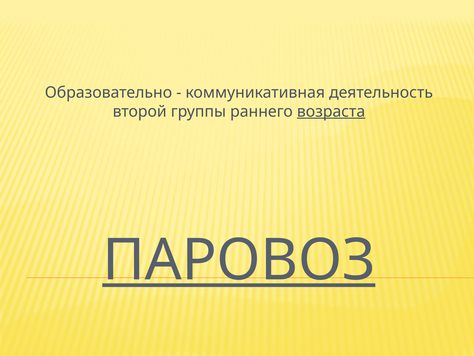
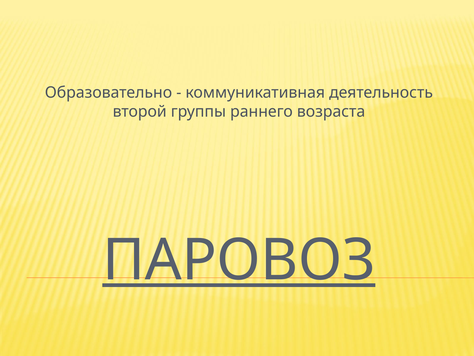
возраста underline: present -> none (331, 111)
